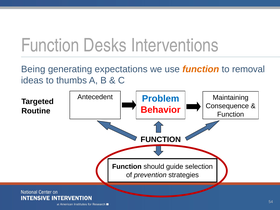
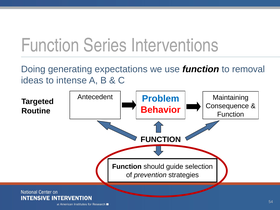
Desks: Desks -> Series (105, 45)
Being: Being -> Doing (33, 69)
function colour: orange -> black (201, 69)
thumbs: thumbs -> intense (72, 80)
